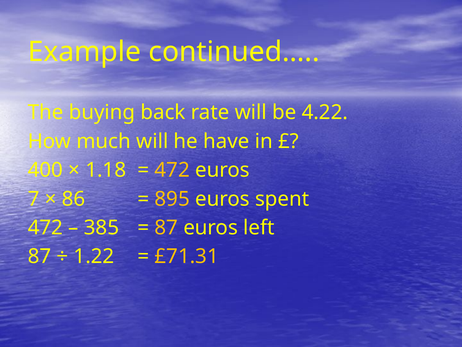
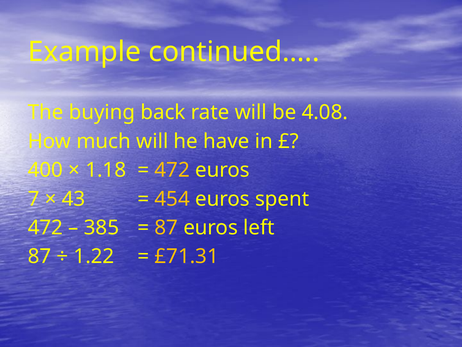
4.22: 4.22 -> 4.08 (325, 112)
86: 86 -> 43 (74, 199)
895: 895 -> 454 (172, 199)
